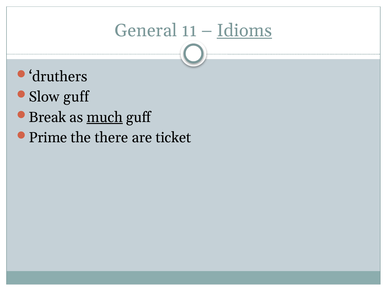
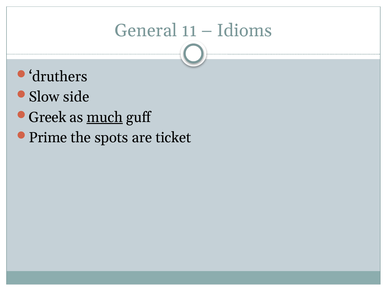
Idioms underline: present -> none (244, 30)
Slow guff: guff -> side (76, 97)
Break: Break -> Greek (48, 117)
there: there -> spots (111, 137)
